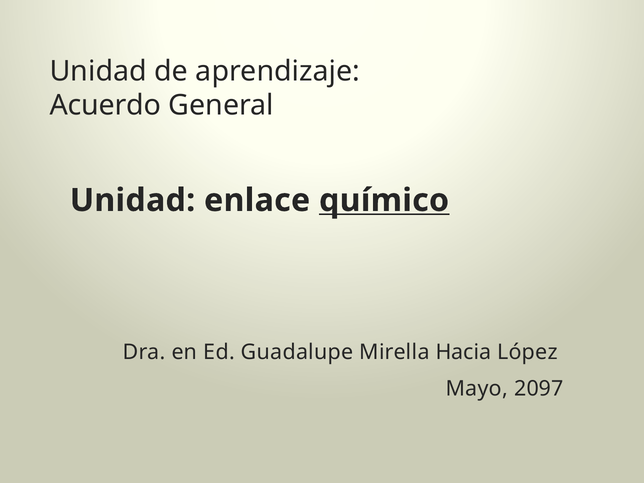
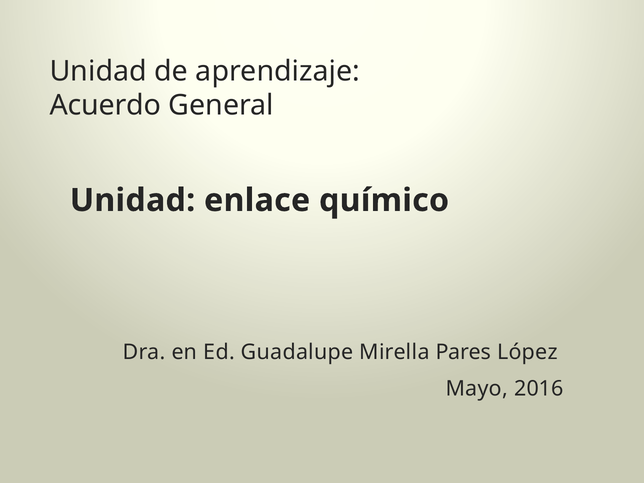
químico underline: present -> none (384, 200)
Hacia: Hacia -> Pares (463, 352)
2097: 2097 -> 2016 (539, 388)
